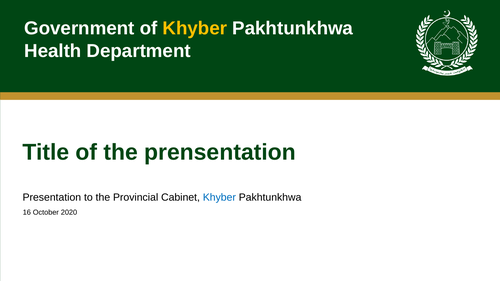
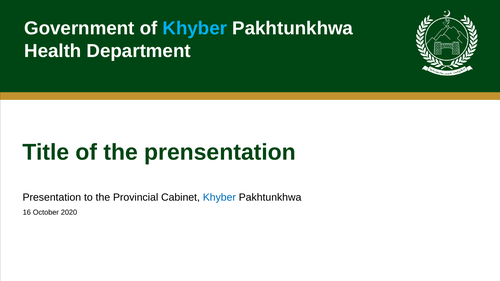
Khyber colour: yellow -> light blue (195, 28)
